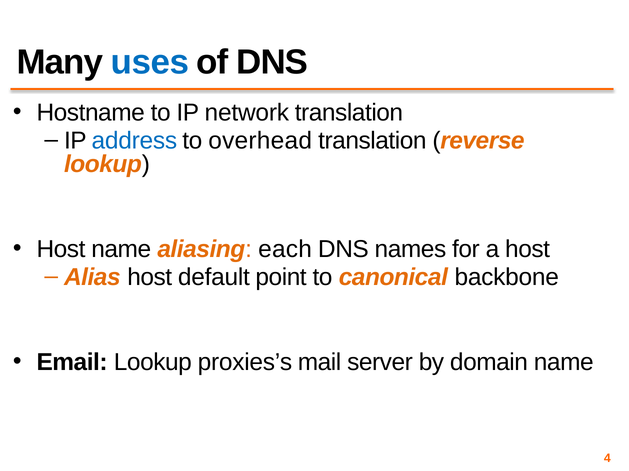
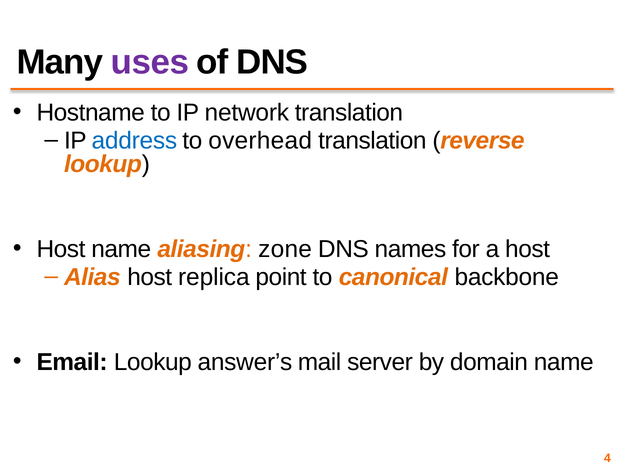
uses colour: blue -> purple (150, 62)
each: each -> zone (285, 249)
default: default -> replica (214, 278)
proxies’s: proxies’s -> answer’s (245, 363)
